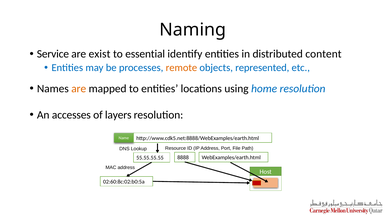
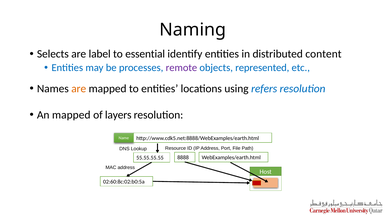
Service: Service -> Selects (53, 54)
exist: exist -> label (100, 54)
remote colour: orange -> purple (181, 68)
home: home -> refers (264, 89)
An accesses: accesses -> mapped (71, 115)
